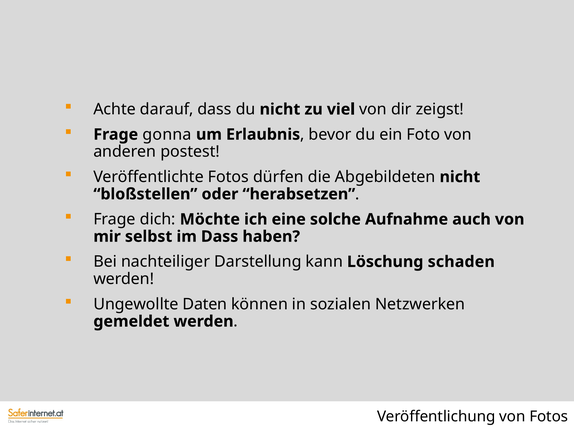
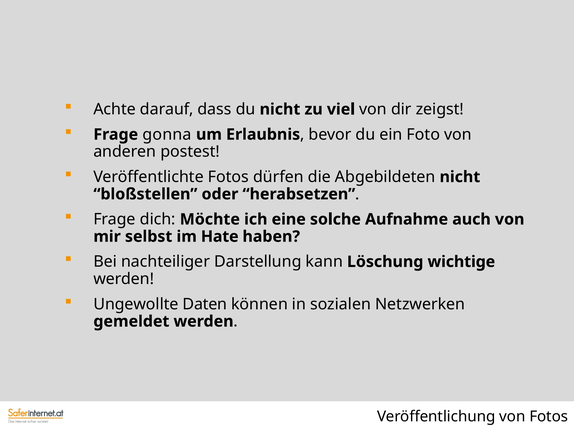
im Dass: Dass -> Hate (220, 237)
schaden: schaden -> wichtige (461, 262)
